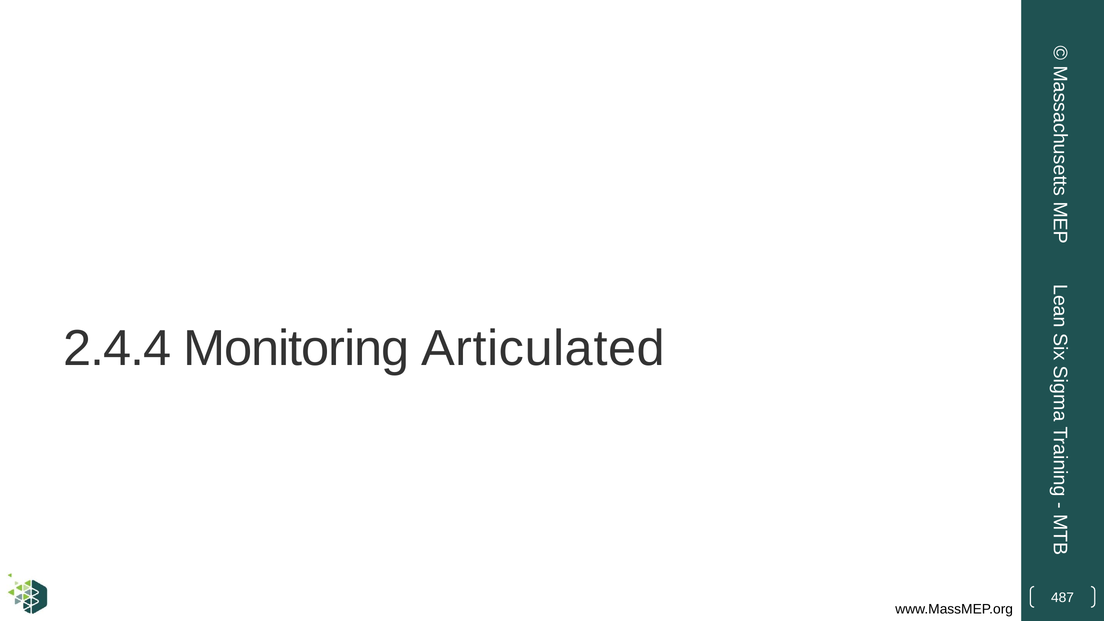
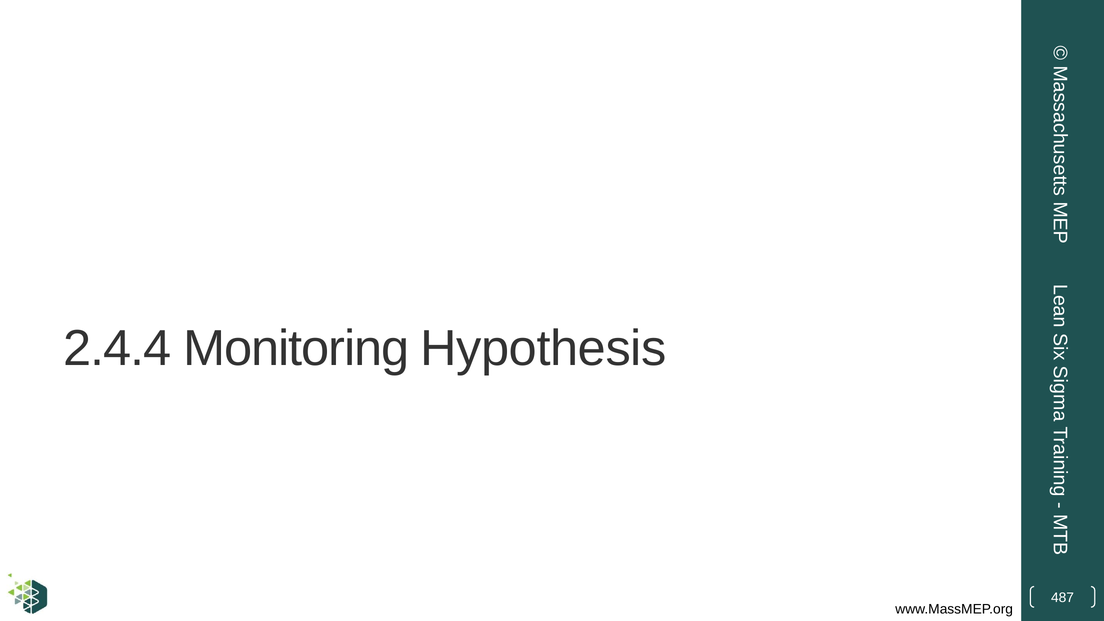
Articulated: Articulated -> Hypothesis (543, 349)
